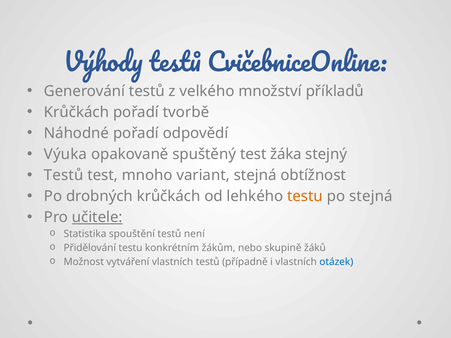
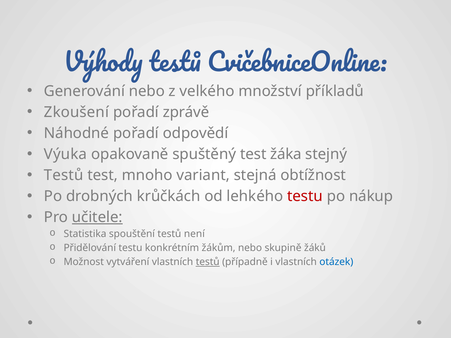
Generování testů: testů -> nebo (147, 91)
Krůčkách: Krůčkách -> Zkoušení (76, 112)
tvorbě: tvorbě -> zprávě (186, 112)
testu colour: orange -> red (305, 196)
po stejná: stejná -> nákup (371, 196)
testů underline: none -> present (208, 262)
